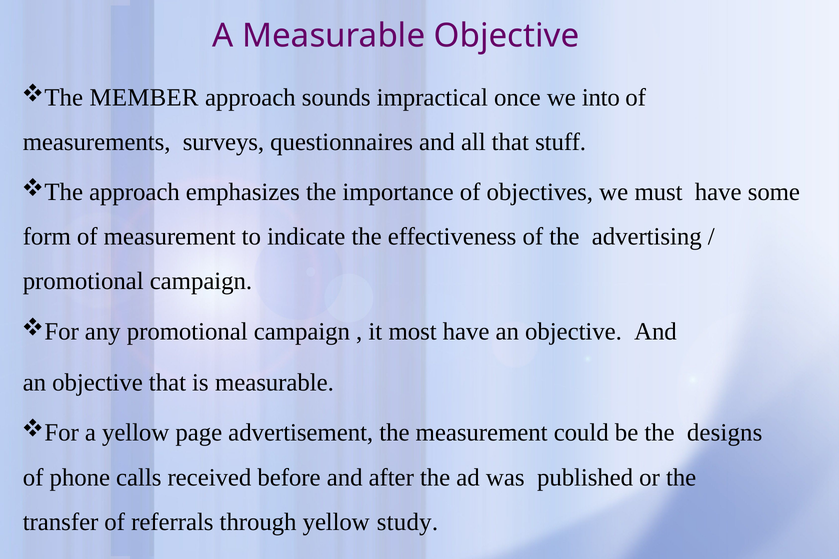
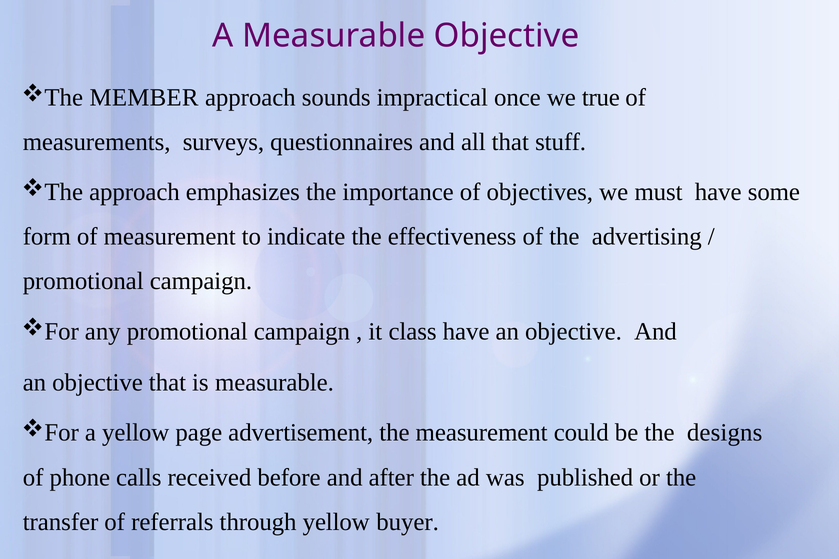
into: into -> true (601, 97)
most: most -> class (413, 332)
study: study -> buyer (408, 522)
